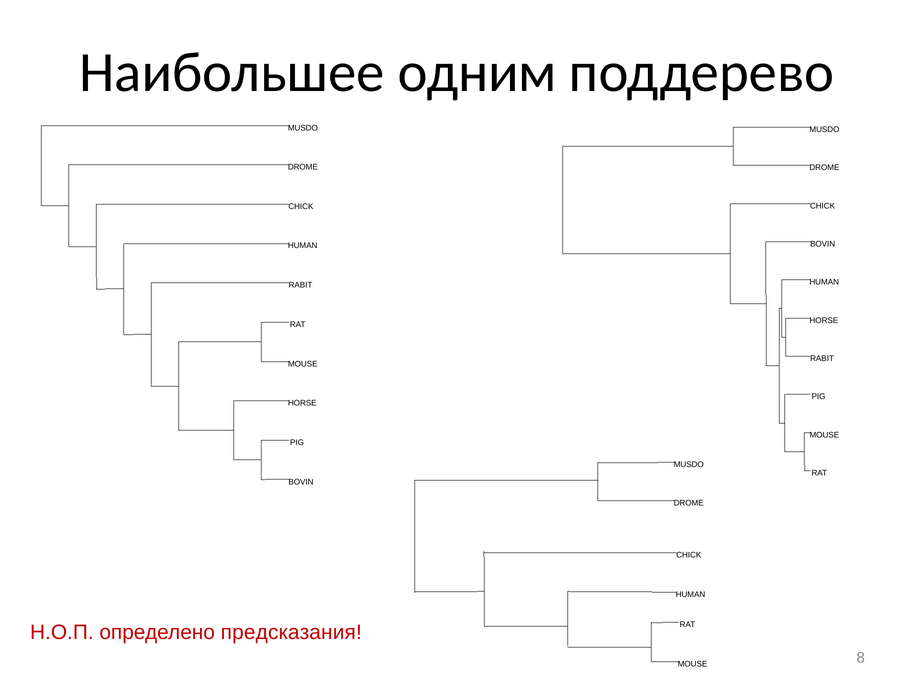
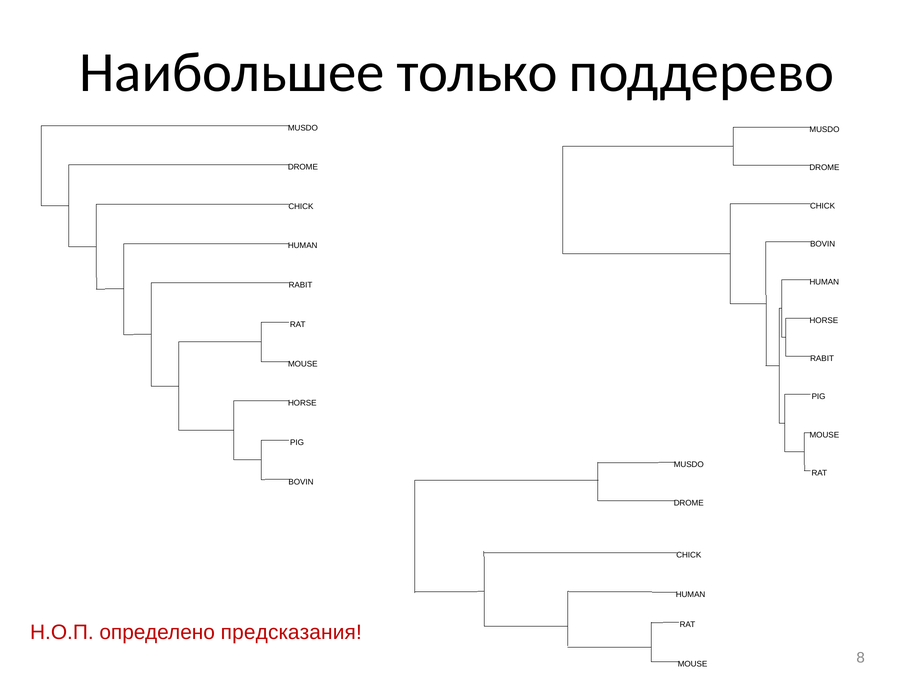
одним: одним -> только (477, 73)
